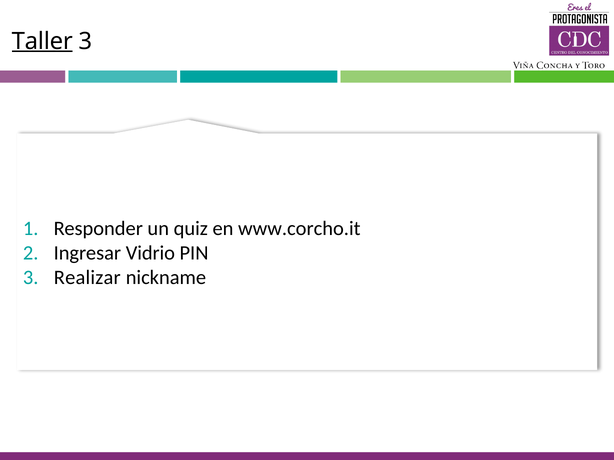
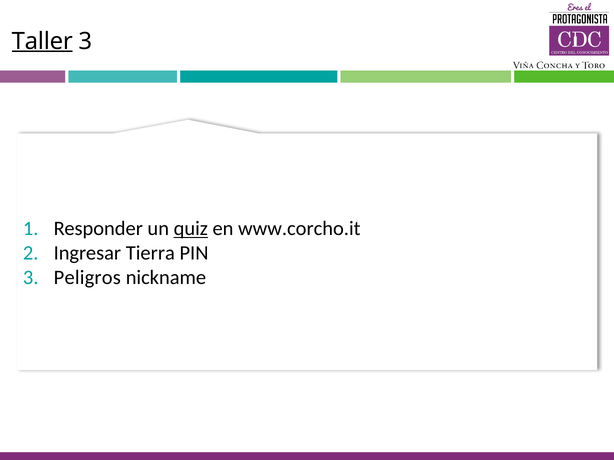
quiz underline: none -> present (191, 229)
Vidrio: Vidrio -> Tierra (150, 253)
Realizar: Realizar -> Peligros (87, 278)
